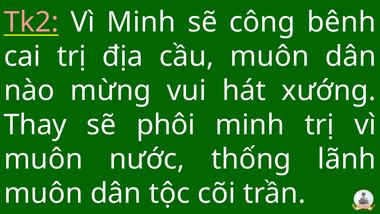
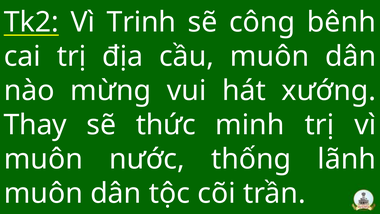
Tk2 colour: pink -> white (31, 22)
Vì Minh: Minh -> Trinh (141, 22)
phôi: phôi -> thức (166, 125)
